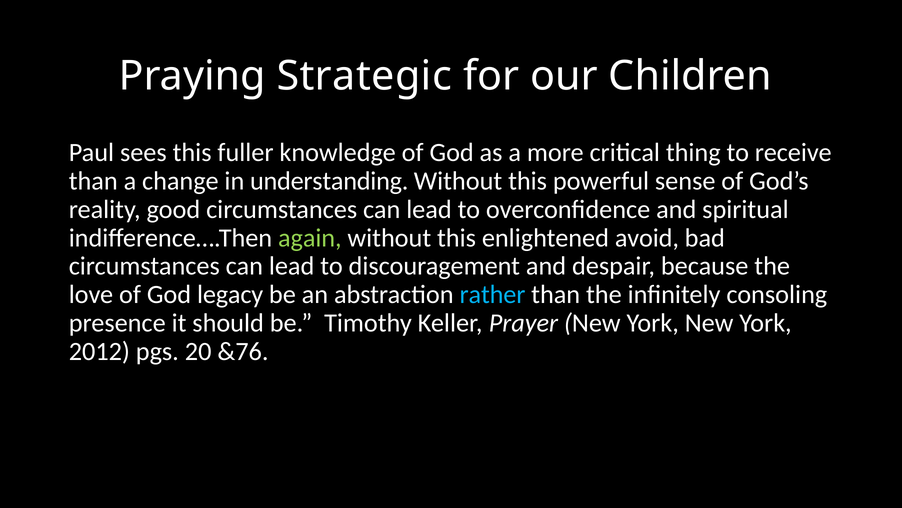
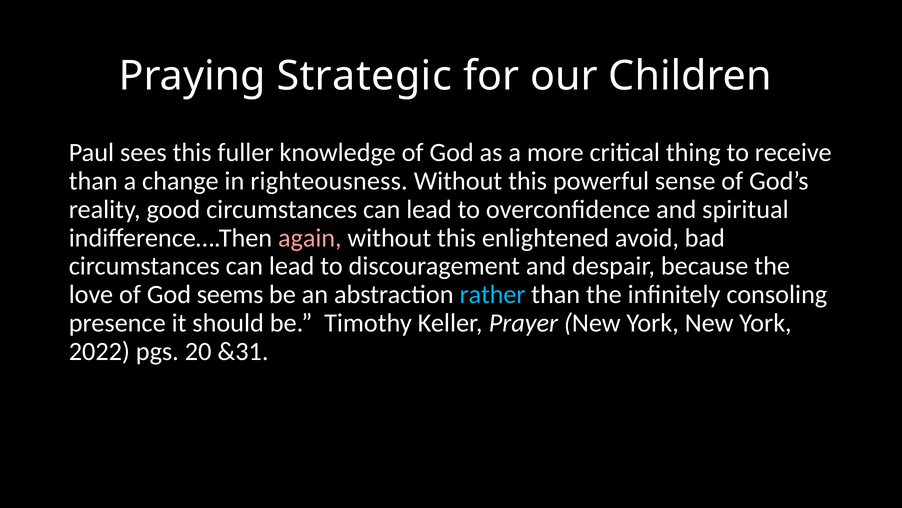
understanding: understanding -> righteousness (329, 181)
again colour: light green -> pink (310, 238)
legacy: legacy -> seems (230, 294)
2012: 2012 -> 2022 (99, 351)
&76: &76 -> &31 (243, 351)
